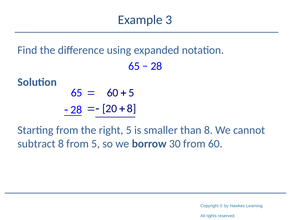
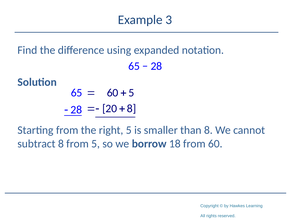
30: 30 -> 18 (175, 144)
